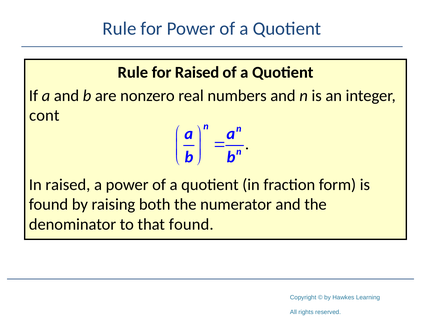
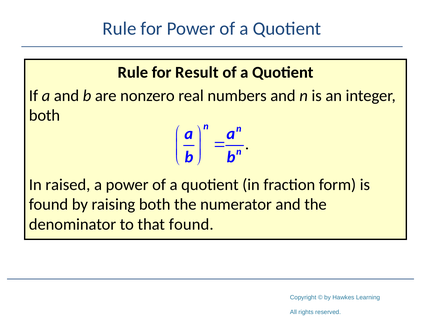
for Raised: Raised -> Result (197, 72)
cont: cont -> both (44, 115)
